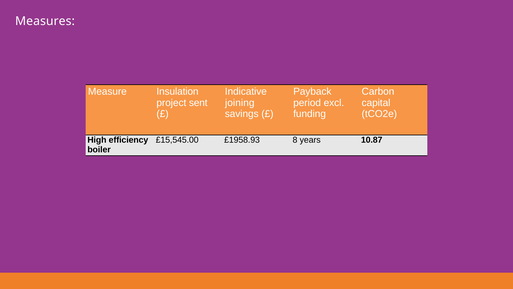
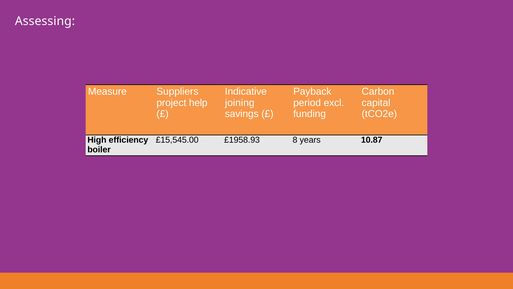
Measures: Measures -> Assessing (45, 21)
Insulation: Insulation -> Suppliers (177, 91)
sent: sent -> help (198, 103)
